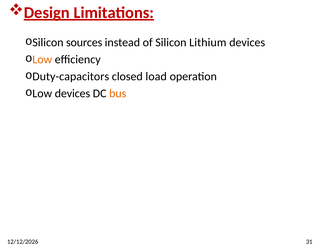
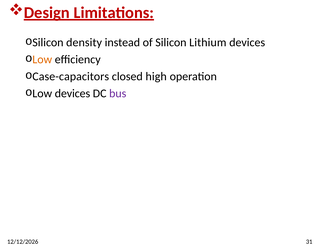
sources: sources -> density (84, 43)
Duty-capacitors: Duty-capacitors -> Case-capacitors (71, 77)
load: load -> high (156, 77)
bus colour: orange -> purple (118, 94)
